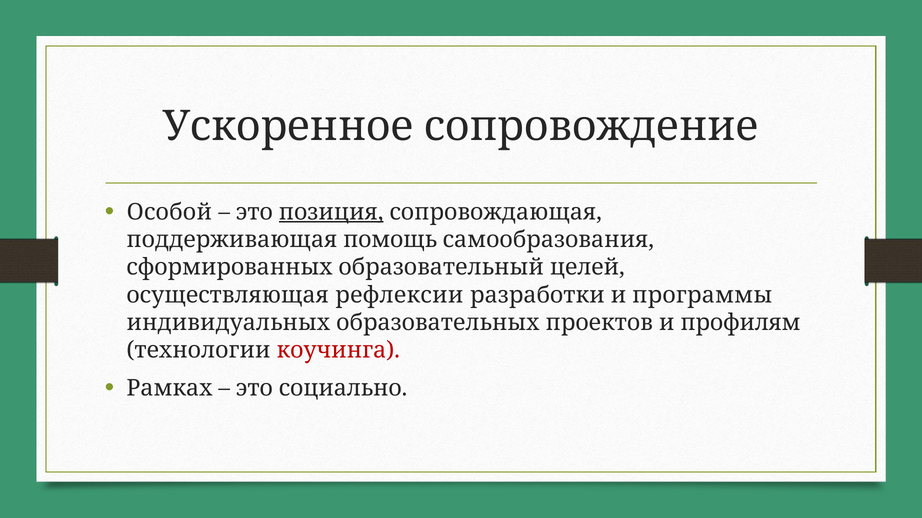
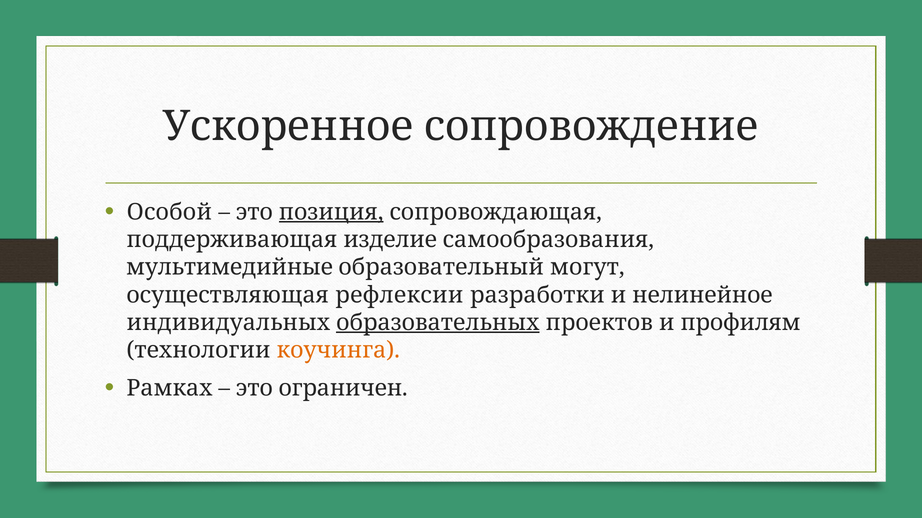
помощь: помощь -> изделие (390, 240)
сформированных: сформированных -> мультимедийные (230, 268)
целей: целей -> могут (587, 268)
программы: программы -> нелинейное (702, 295)
образовательных underline: none -> present (438, 323)
коучинга colour: red -> orange (338, 351)
социально: социально -> ограничен (343, 389)
